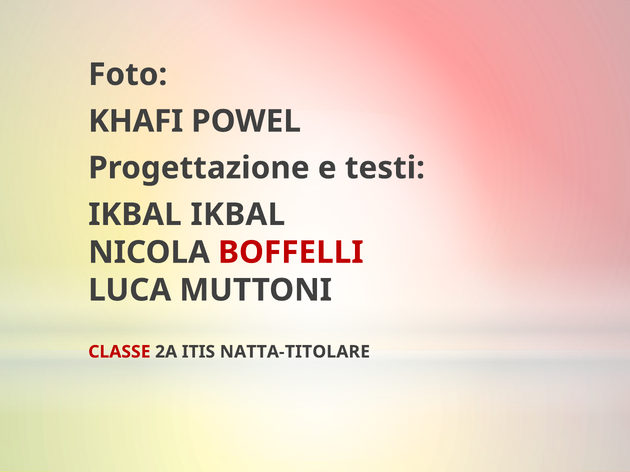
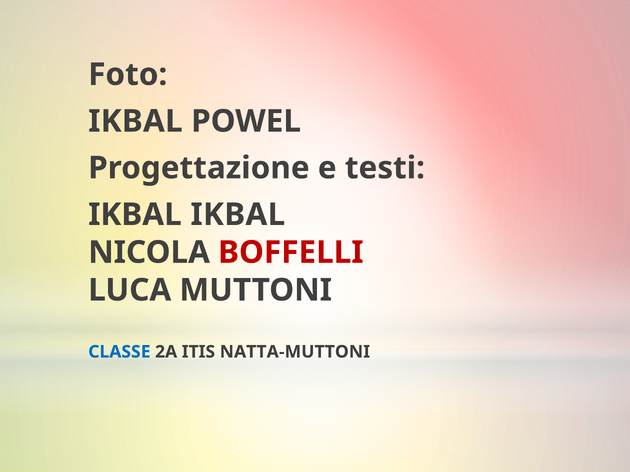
KHAFI: KHAFI -> IKBAL (135, 121)
CLASSE colour: red -> blue (119, 352)
NATTA-TITOLARE: NATTA-TITOLARE -> NATTA-MUTTONI (295, 352)
